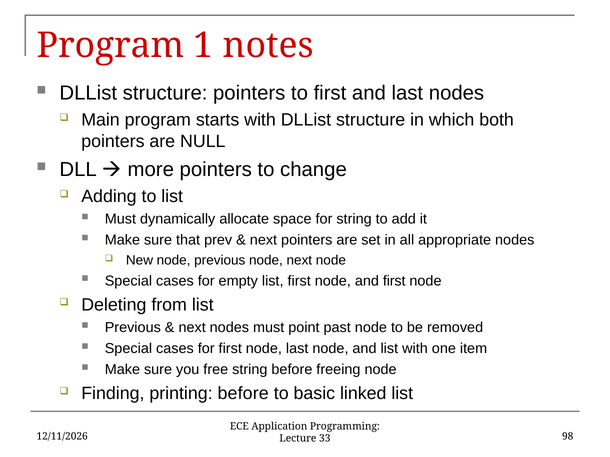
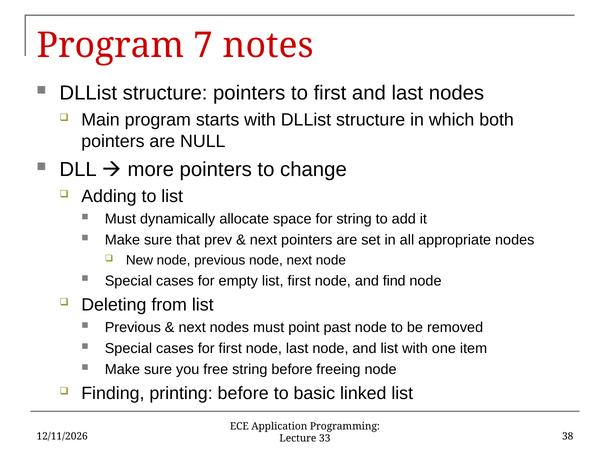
1: 1 -> 7 (203, 45)
and first: first -> find (394, 281)
98: 98 -> 38 (568, 437)
